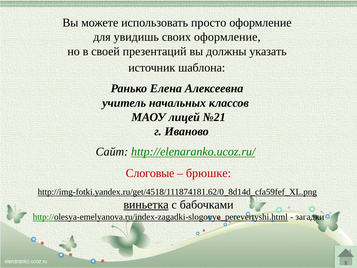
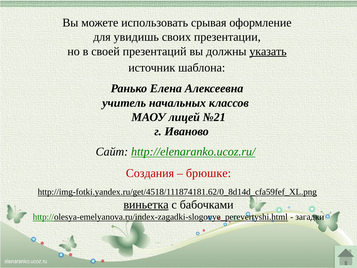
просто: просто -> срывая (209, 23)
своих оформление: оформление -> презентации (227, 37)
указать underline: none -> present (268, 51)
Слоговые: Слоговые -> Создания (150, 173)
